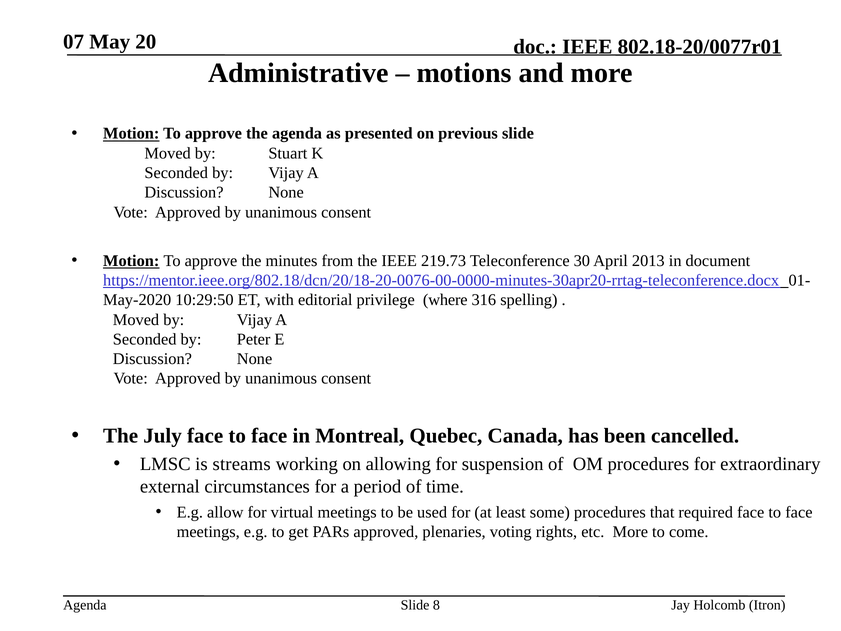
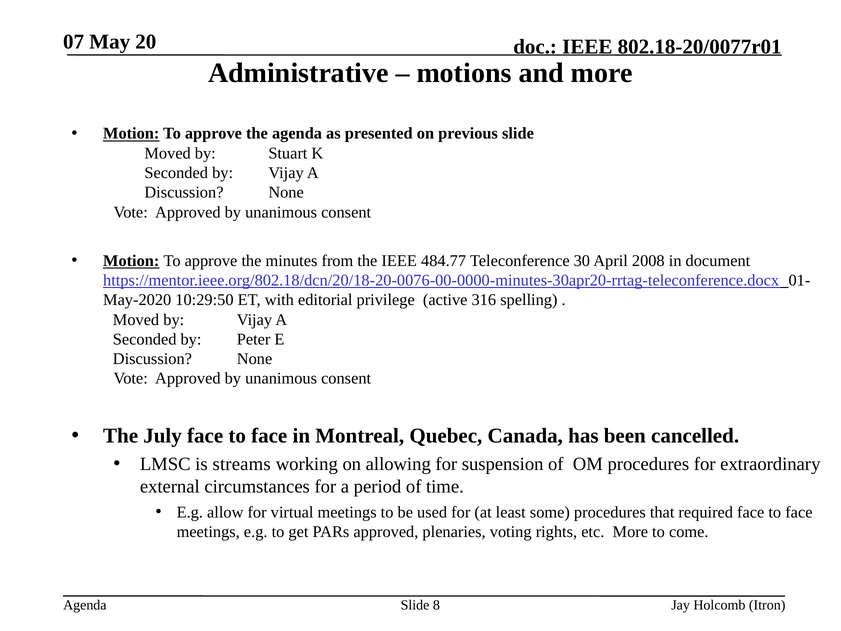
219.73: 219.73 -> 484.77 (444, 261)
2013: 2013 -> 2008 (648, 261)
where: where -> active (445, 300)
